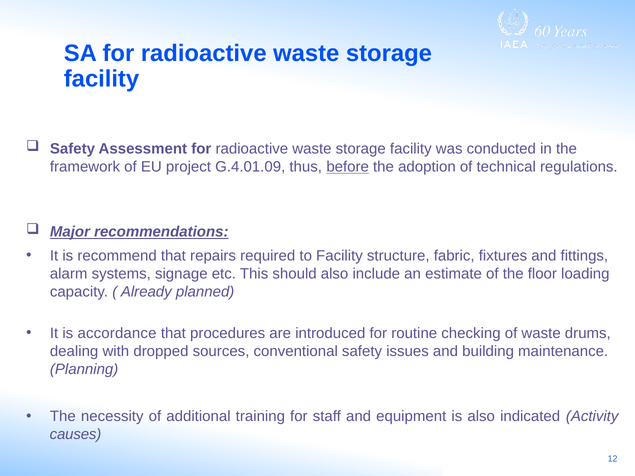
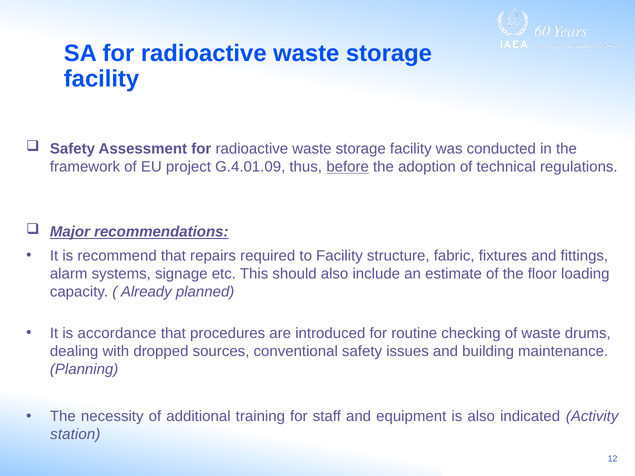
causes: causes -> station (75, 435)
